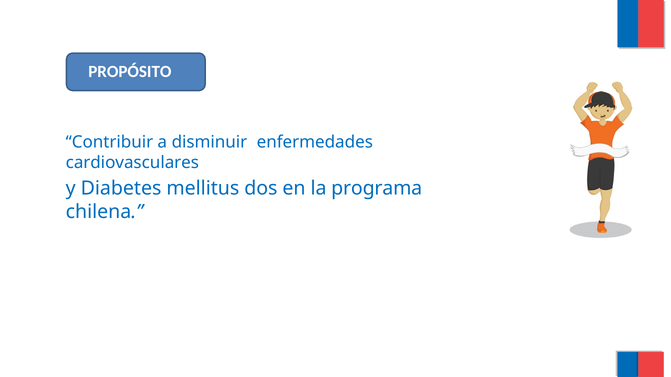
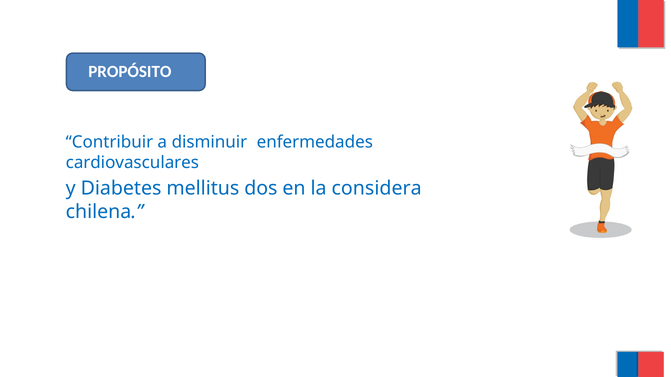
programa: programa -> considera (377, 189)
